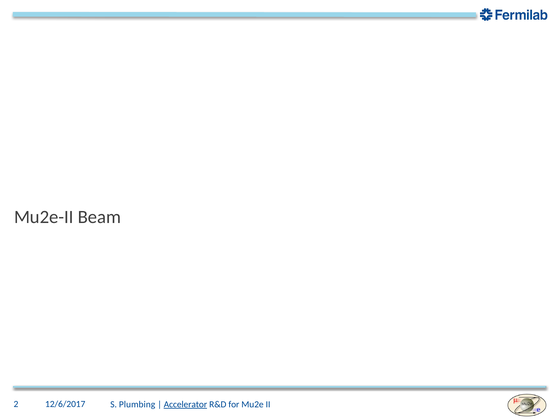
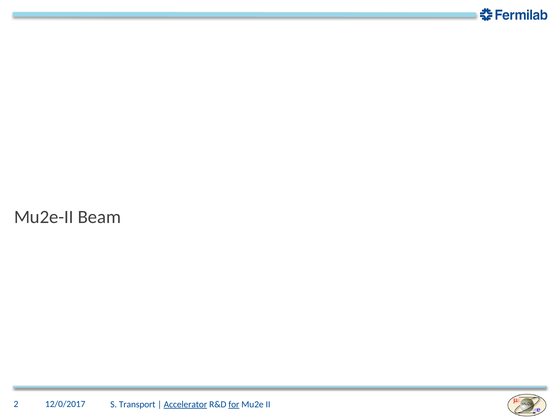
12/6/2017: 12/6/2017 -> 12/0/2017 (65, 404)
Plumbing: Plumbing -> Transport (137, 404)
for underline: none -> present (234, 404)
